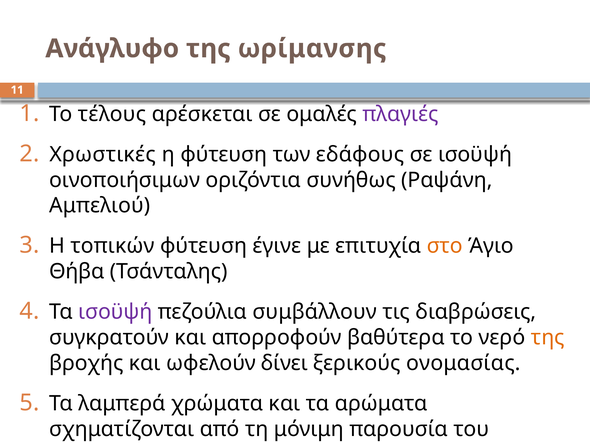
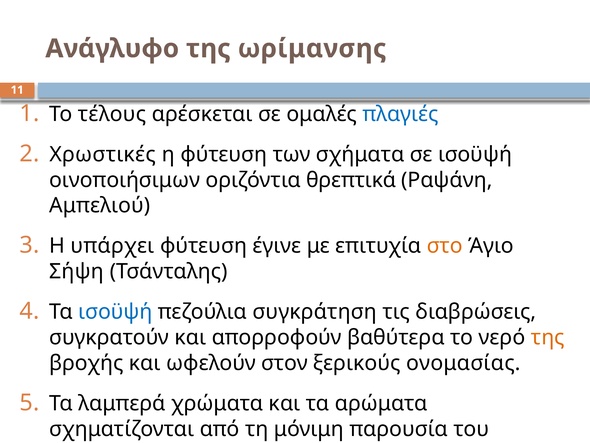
πλαγιές colour: purple -> blue (400, 114)
εδάφους: εδάφους -> σχήματα (360, 154)
συνήθως: συνήθως -> θρεπτικά (351, 180)
τοπικών: τοπικών -> υπάρχει (112, 246)
Θήβα: Θήβα -> Σήψη (77, 271)
ισοϋψή colour: purple -> blue (115, 312)
συμβάλλουν: συμβάλλουν -> συγκράτηση (315, 312)
δίνει: δίνει -> στον (284, 363)
